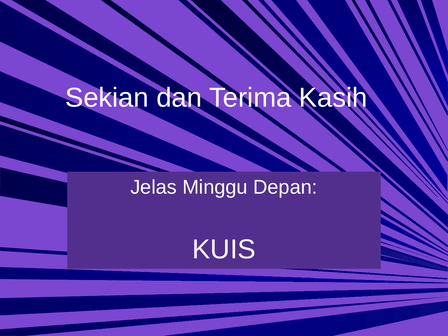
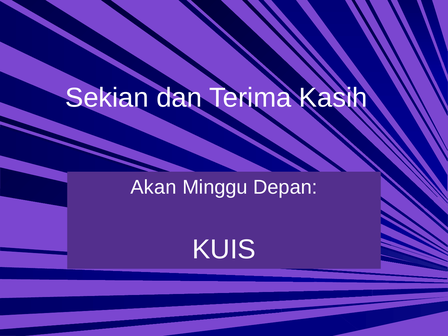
Jelas: Jelas -> Akan (153, 187)
